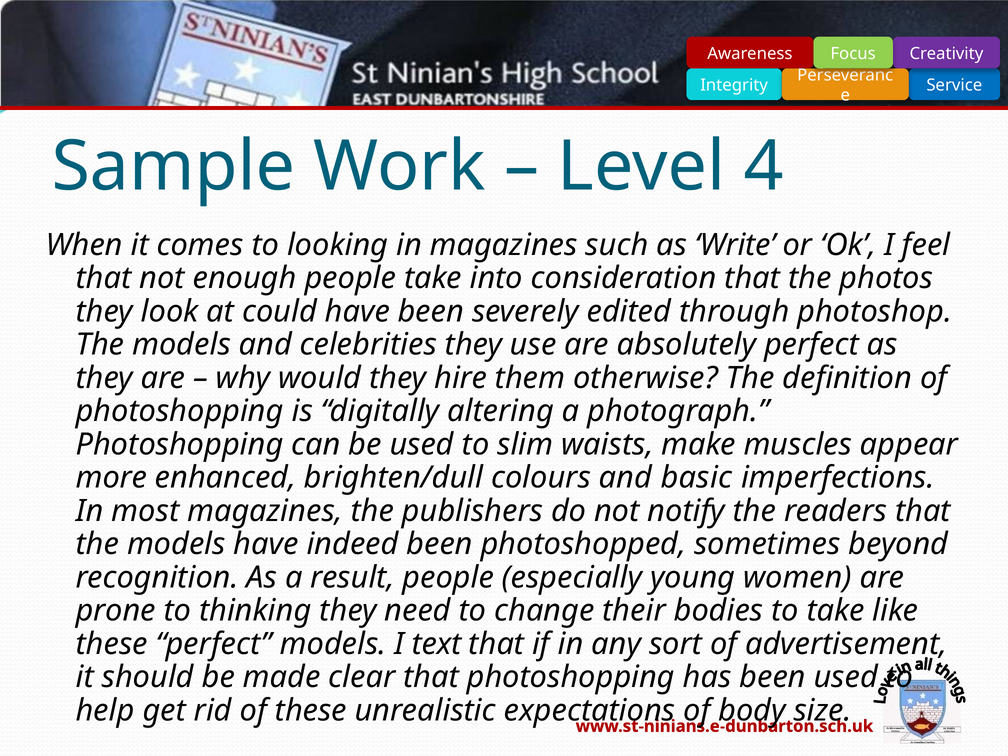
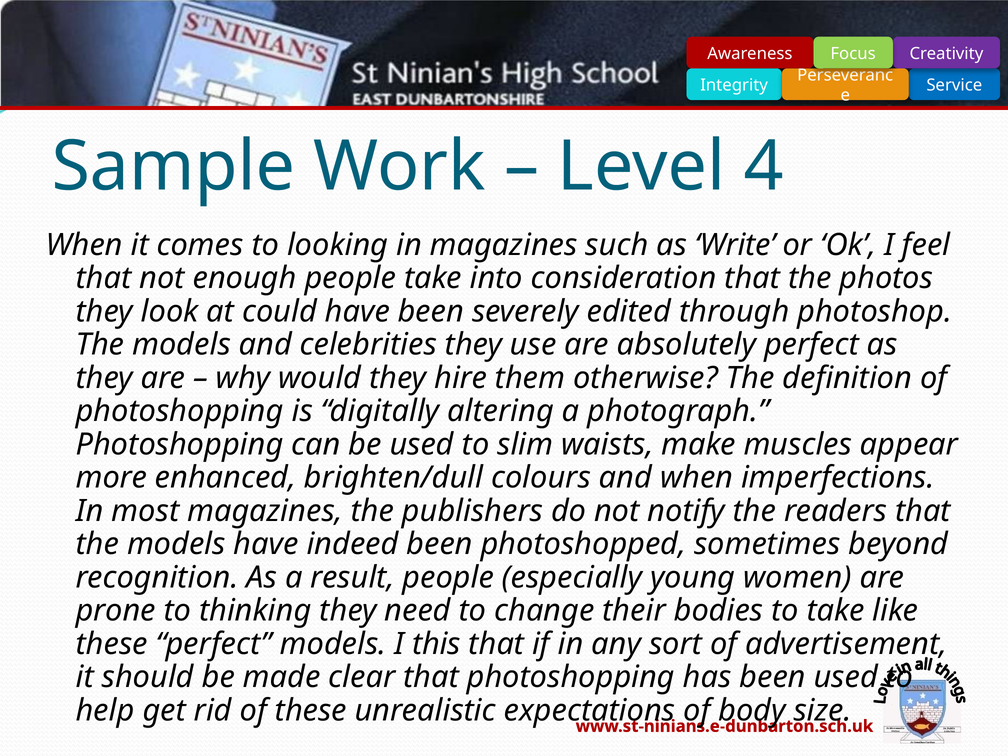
and basic: basic -> when (697, 478)
text: text -> this (436, 644)
